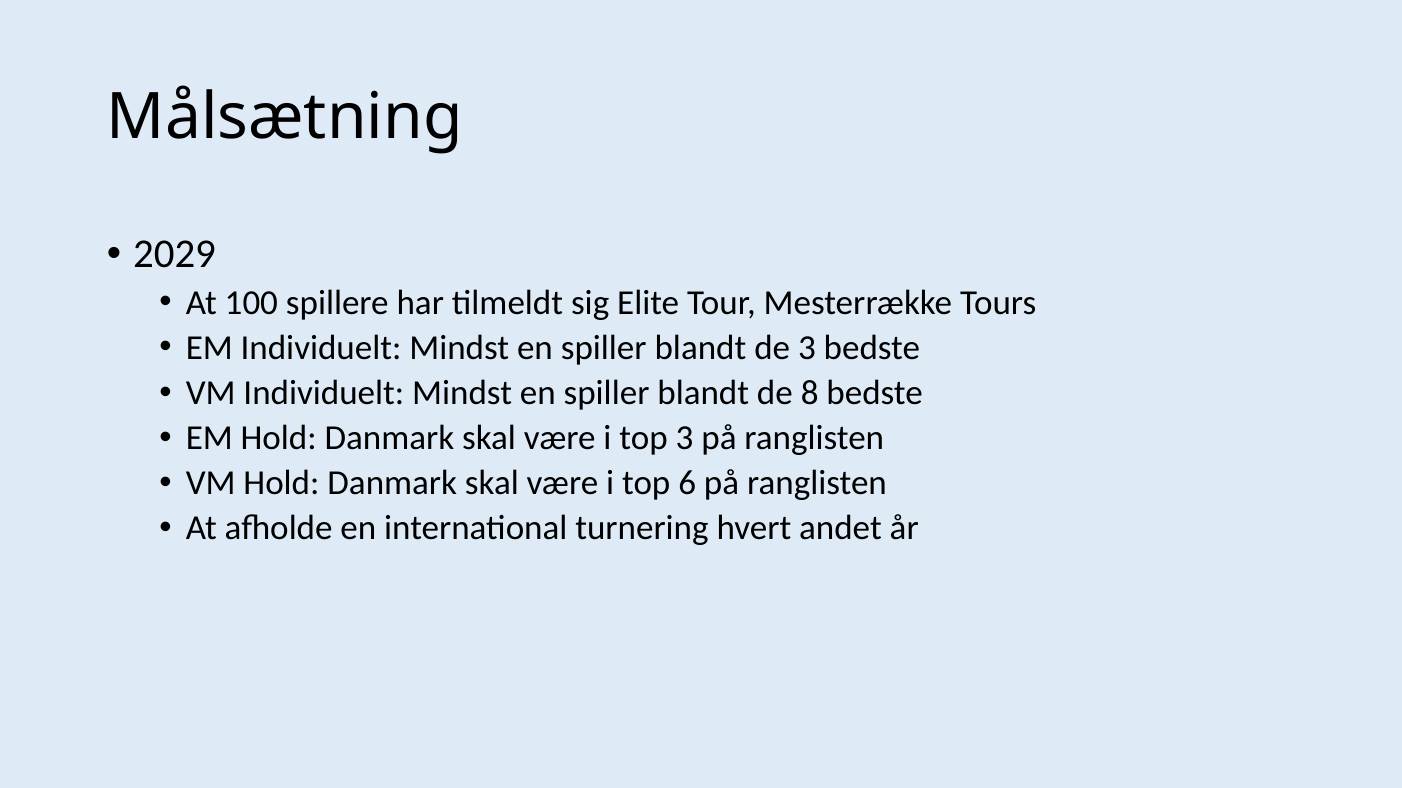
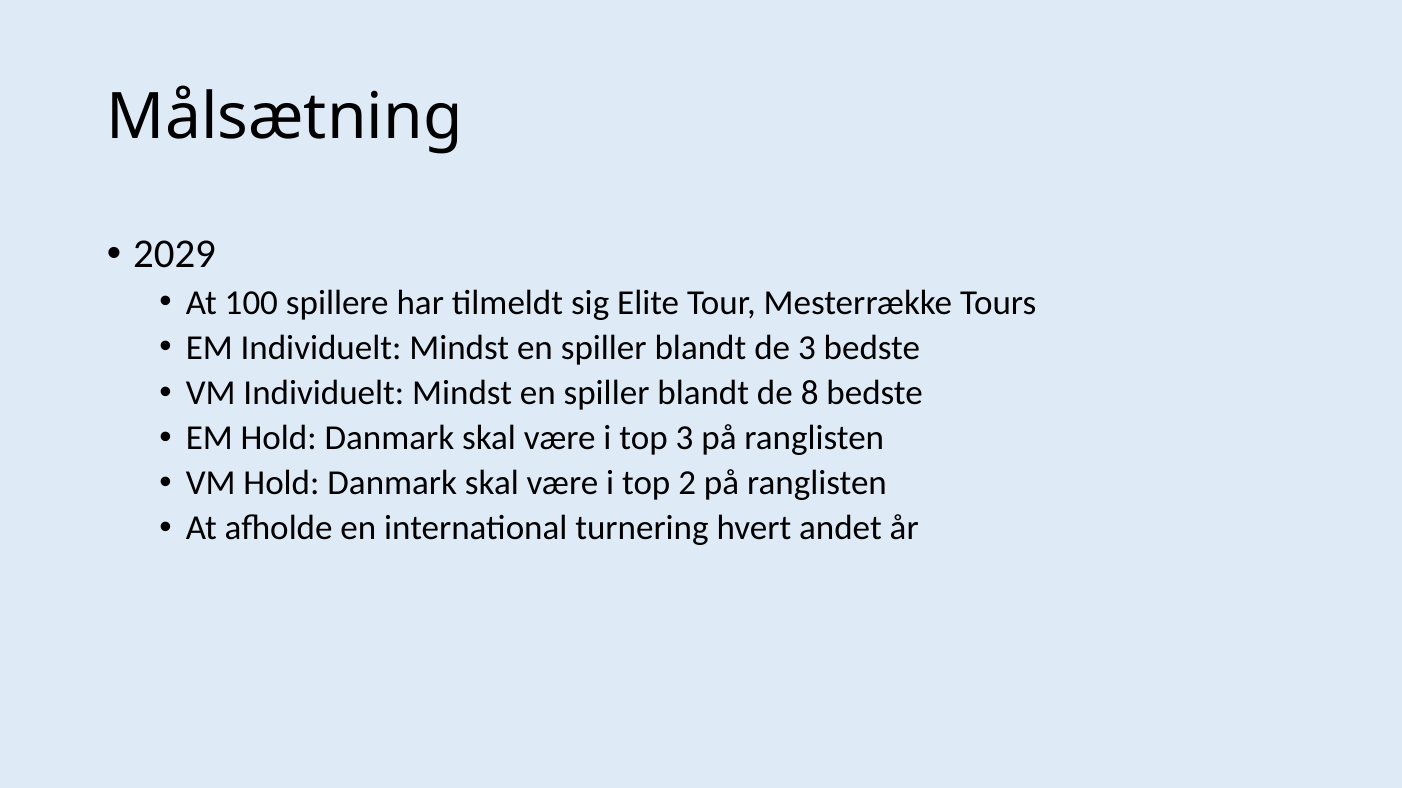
6: 6 -> 2 (687, 483)
